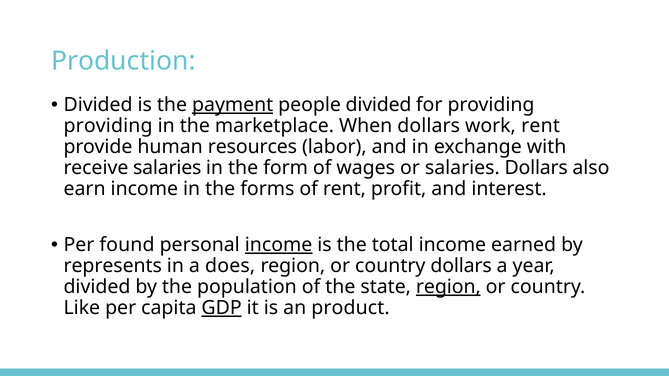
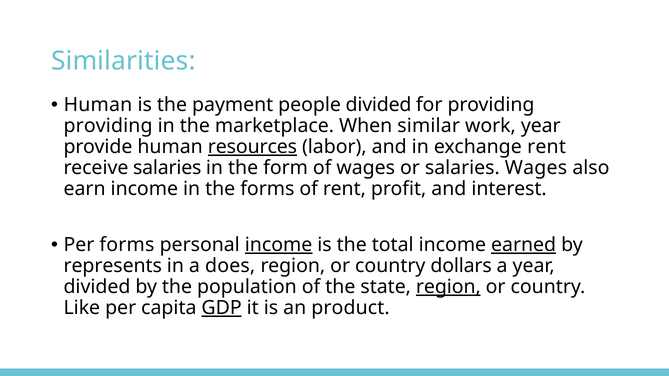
Production: Production -> Similarities (123, 61)
Divided: Divided -> Human (98, 105)
payment underline: present -> none (233, 105)
When dollars: dollars -> similar (429, 126)
work rent: rent -> year (541, 126)
resources underline: none -> present (252, 147)
exchange with: with -> rent (547, 147)
salaries Dollars: Dollars -> Wages (536, 168)
Per found: found -> forms (127, 245)
earned underline: none -> present (524, 245)
